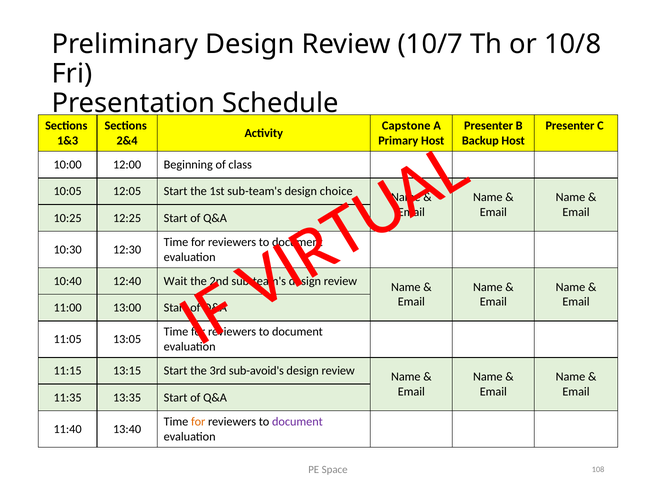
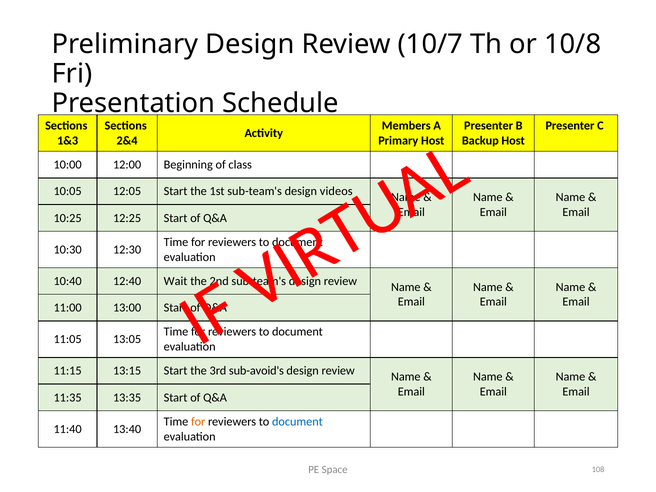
Capstone: Capstone -> Members (406, 126)
choice: choice -> videos (336, 191)
document colour: purple -> blue (297, 422)
